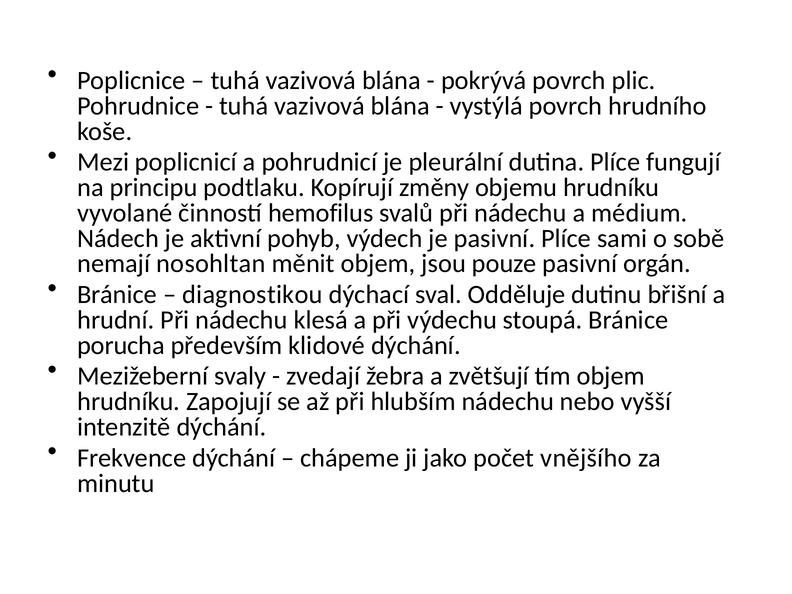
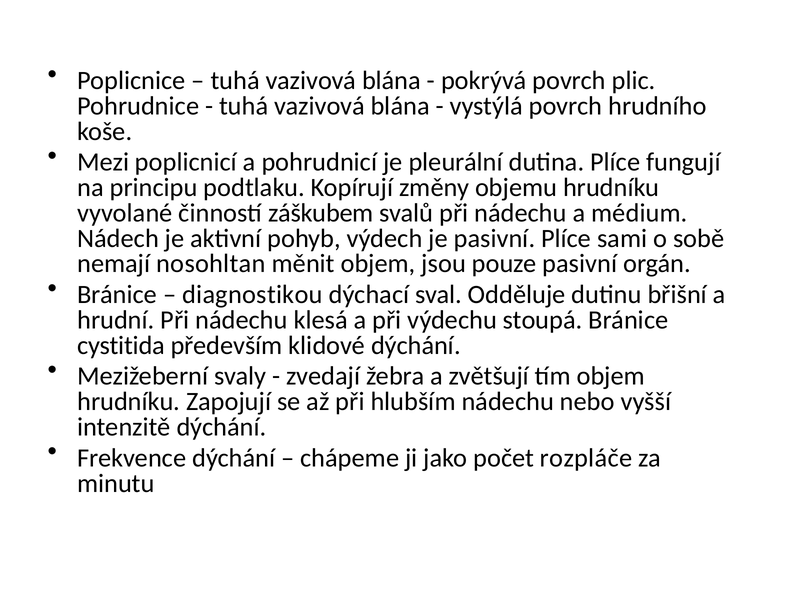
hemofilus: hemofilus -> záškubem (321, 213)
porucha: porucha -> cystitida (121, 345)
vnějšího: vnějšího -> rozpláče (586, 458)
